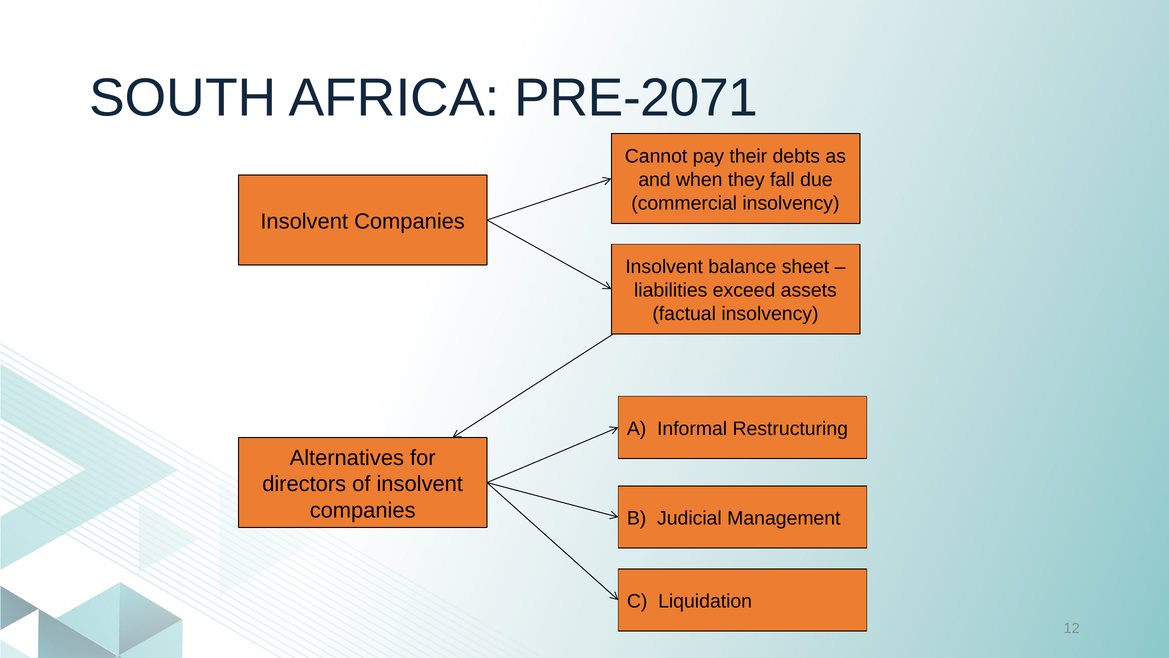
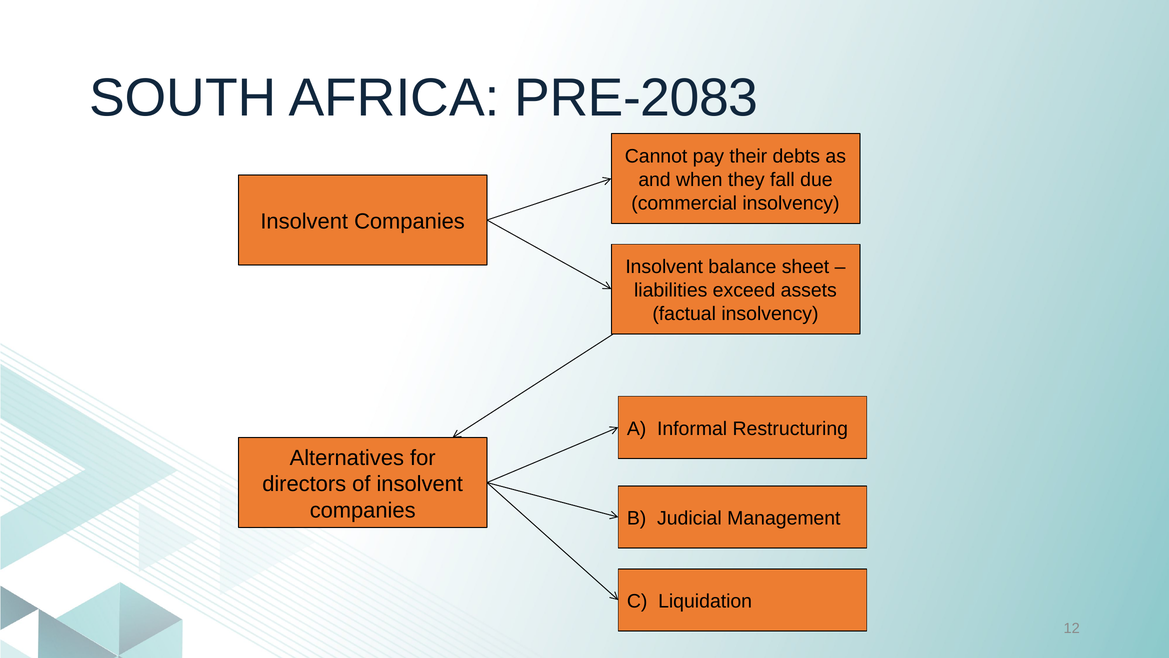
PRE-2071: PRE-2071 -> PRE-2083 (636, 98)
